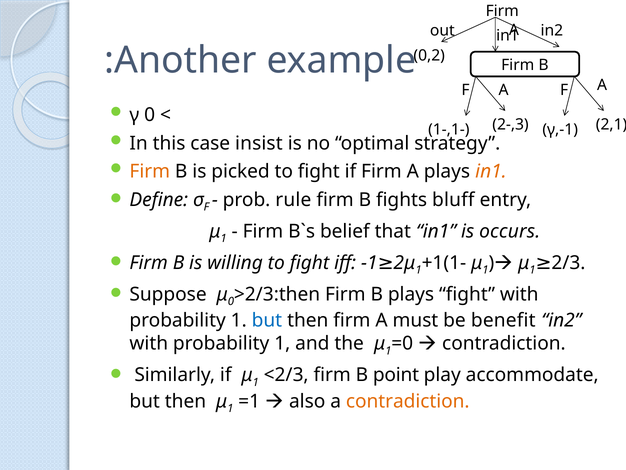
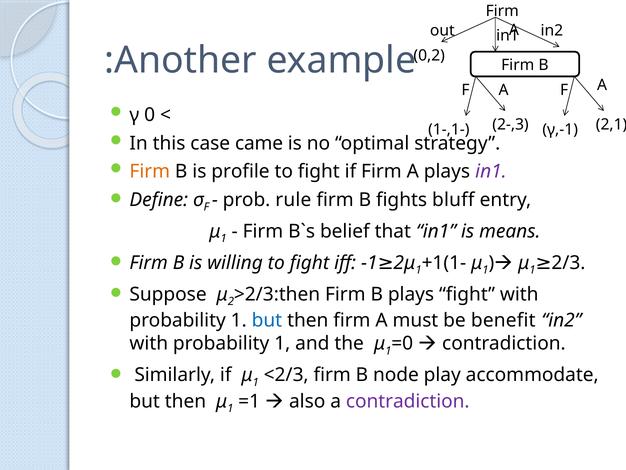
insist: insist -> came (259, 143)
picked: picked -> profile (240, 171)
in1 colour: orange -> purple (491, 171)
occurs: occurs -> means (510, 231)
0: 0 -> 2 (231, 301)
point: point -> node (396, 375)
contradiction colour: orange -> purple (408, 401)
